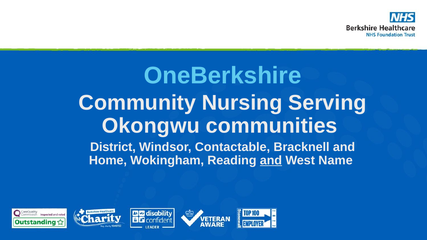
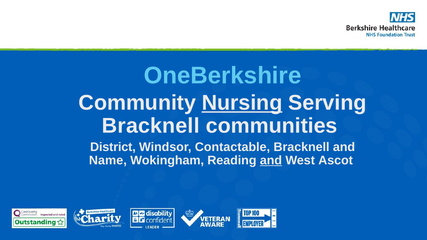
Nursing underline: none -> present (242, 103)
Okongwu: Okongwu -> Bracknell (151, 126)
Home: Home -> Name (108, 160)
Name: Name -> Ascot (336, 160)
